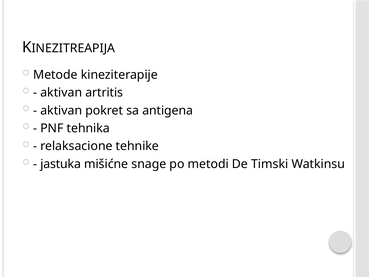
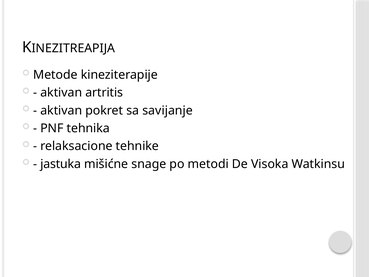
antigena: antigena -> savijanje (168, 110)
Timski: Timski -> Visoka (270, 164)
